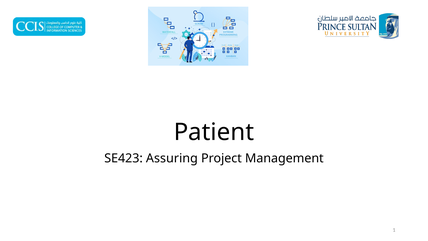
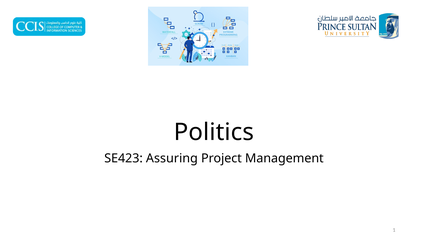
Patient: Patient -> Politics (214, 132)
